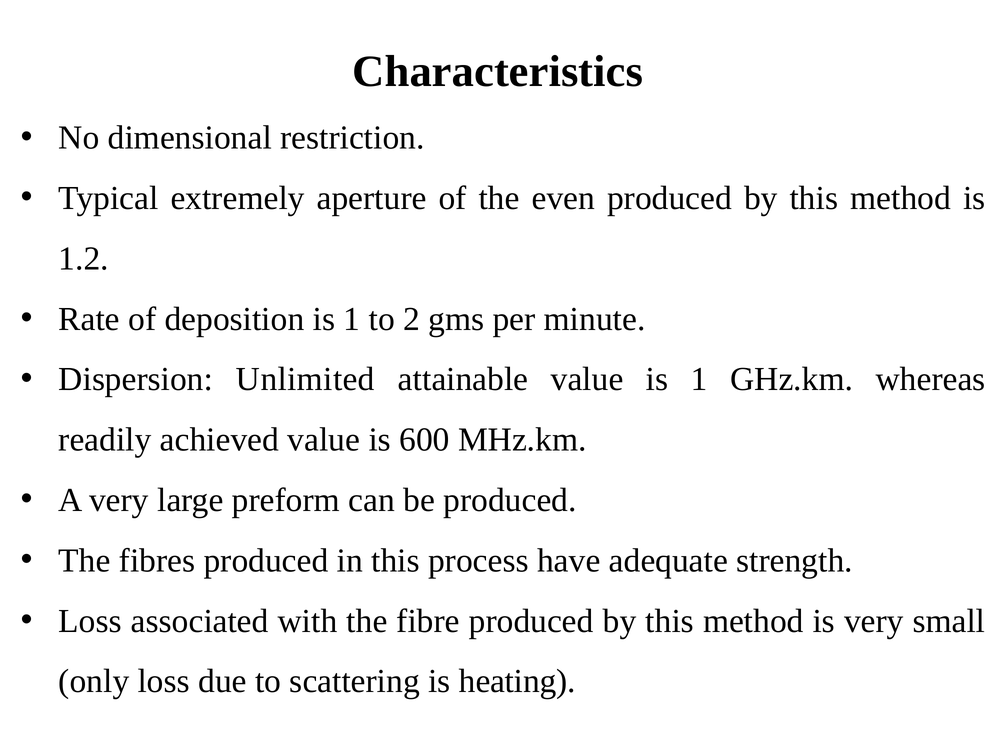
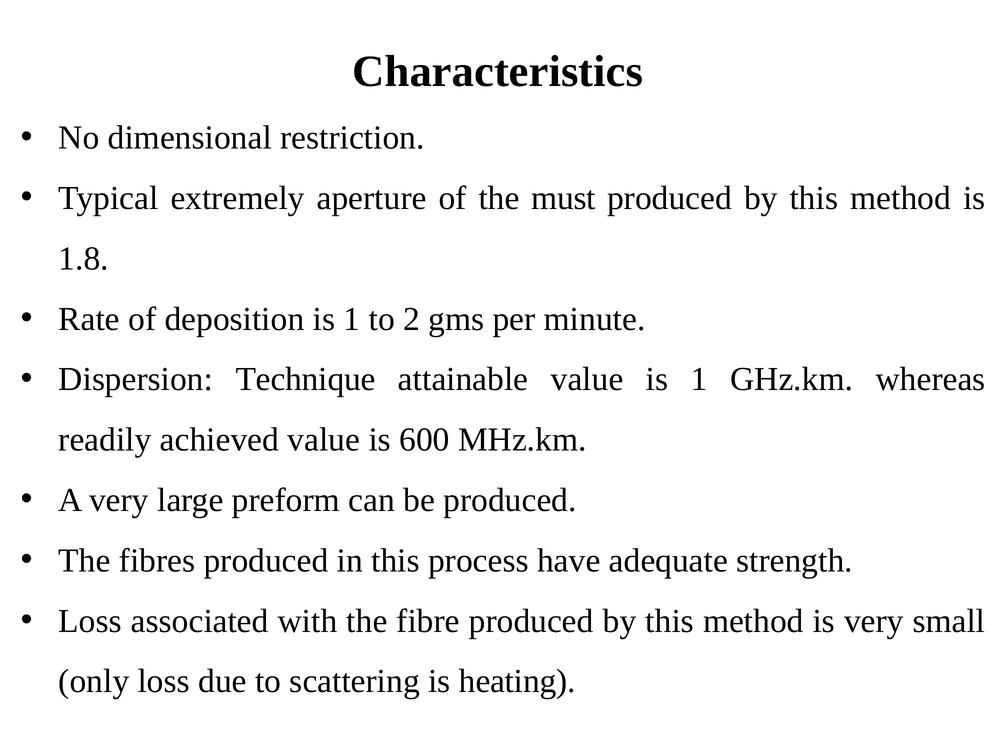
even: even -> must (564, 198)
1.2: 1.2 -> 1.8 (84, 259)
Unlimited: Unlimited -> Technique (306, 380)
